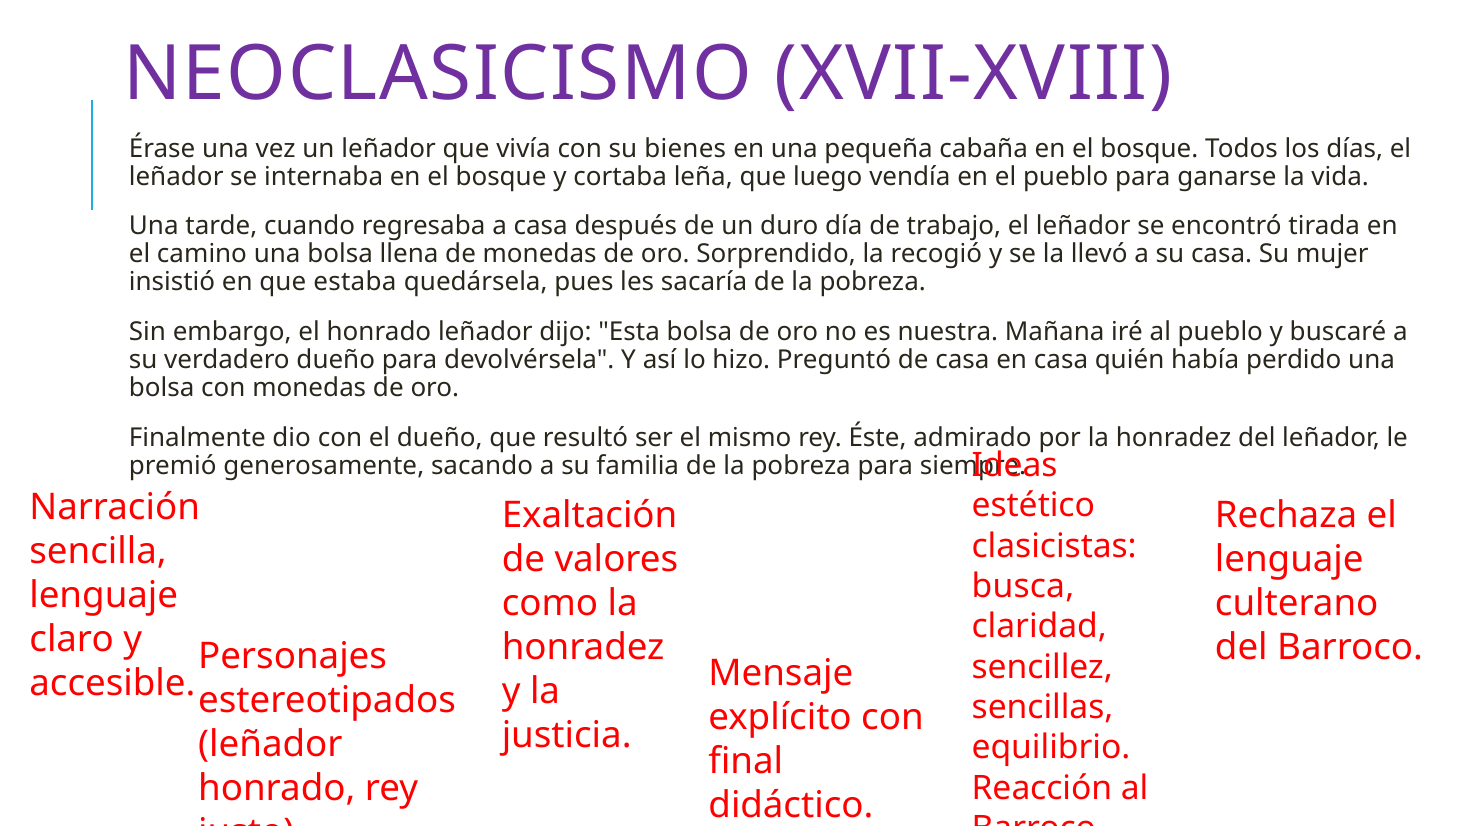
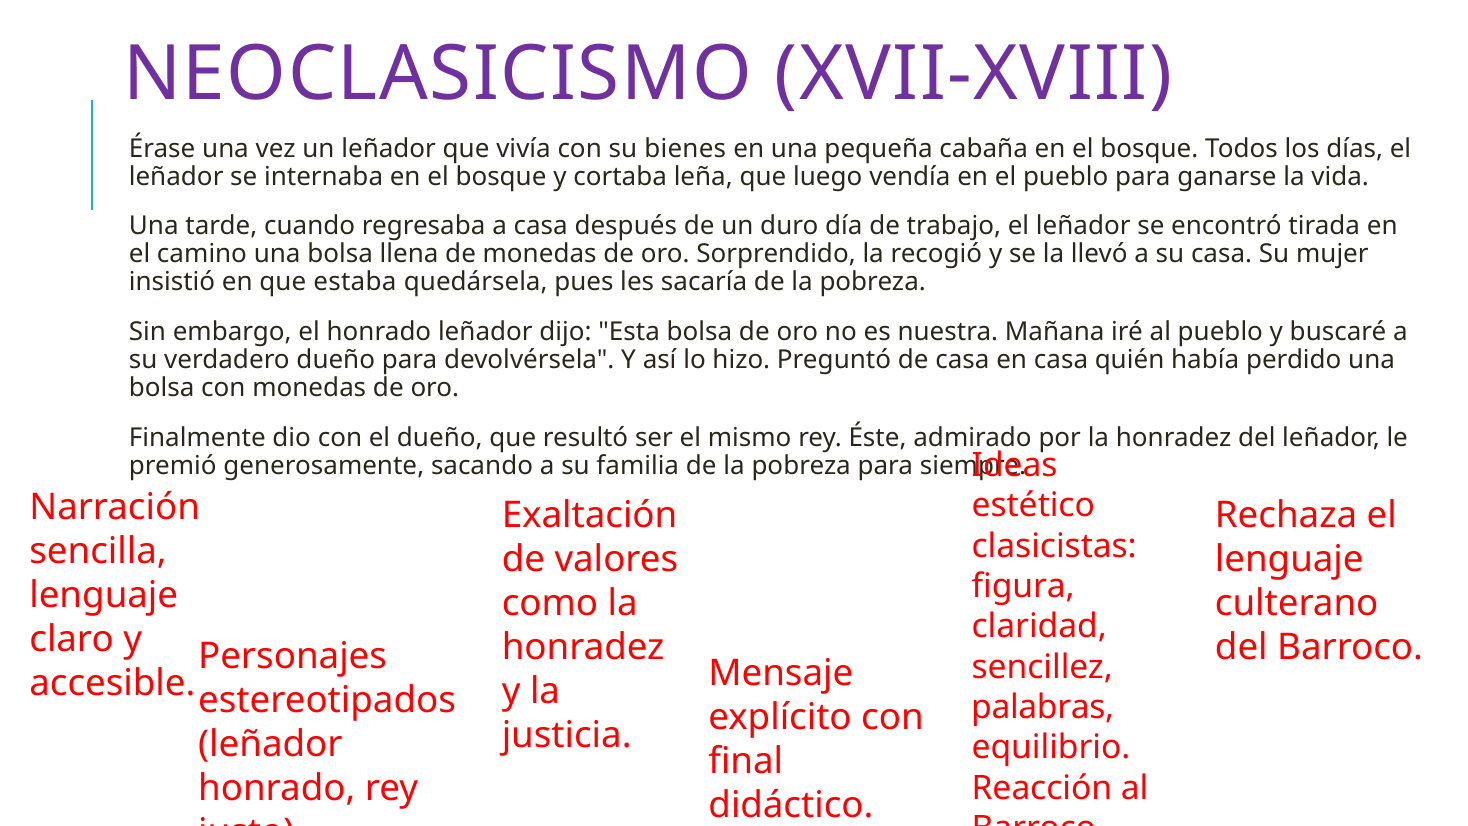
busca: busca -> figura (1023, 586)
sencillas: sencillas -> palabras (1043, 707)
